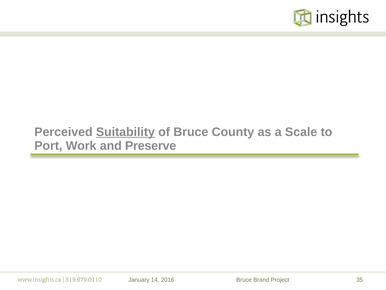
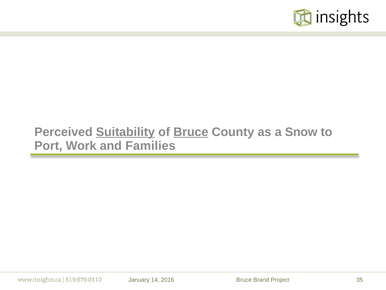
Bruce underline: none -> present (191, 132)
Scale: Scale -> Snow (301, 132)
Preserve: Preserve -> Families (150, 146)
